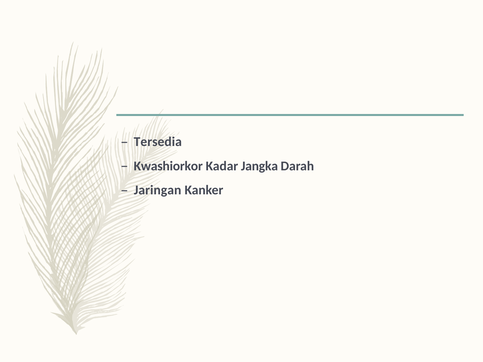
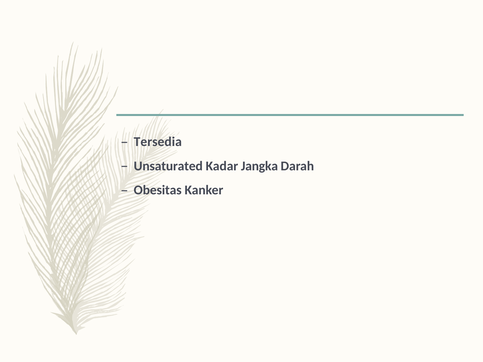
Kwashiorkor: Kwashiorkor -> Unsaturated (168, 166)
Jaringan: Jaringan -> Obesitas (158, 190)
